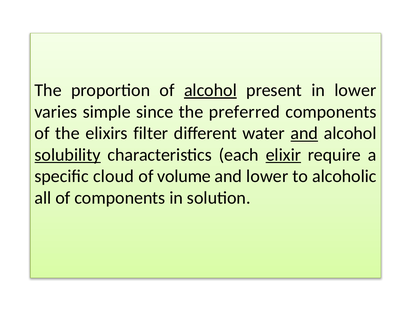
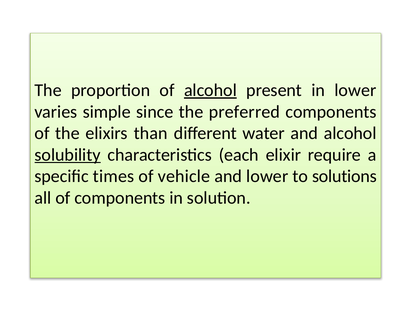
filter: filter -> than (151, 134)
and underline: present -> none (304, 134)
elixir underline: present -> none (283, 155)
cloud: cloud -> times (114, 177)
volume: volume -> vehicle (184, 177)
alcoholic: alcoholic -> solutions (344, 177)
